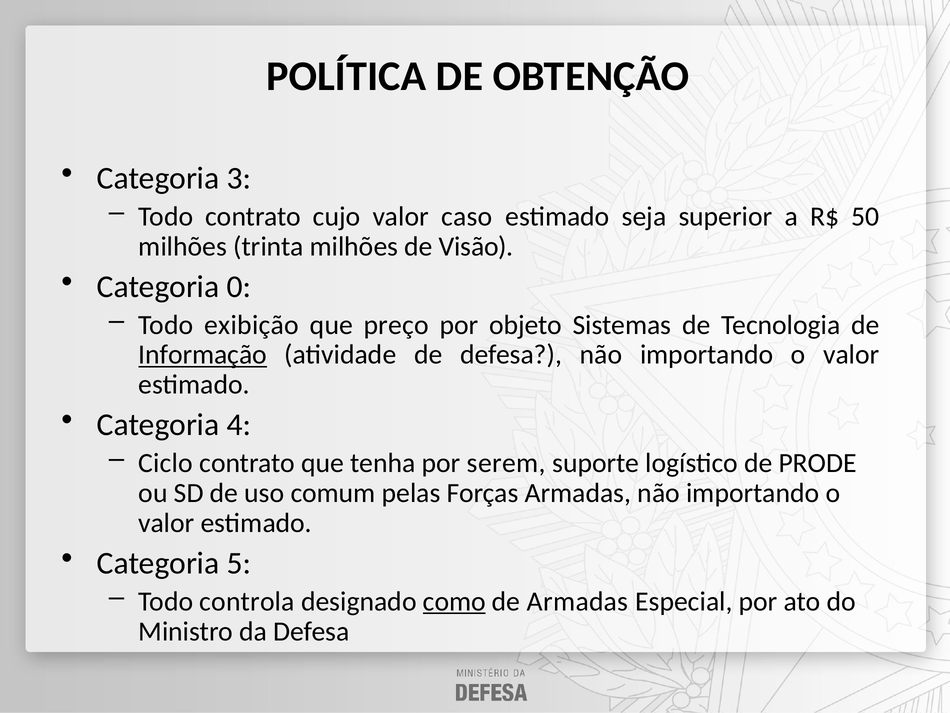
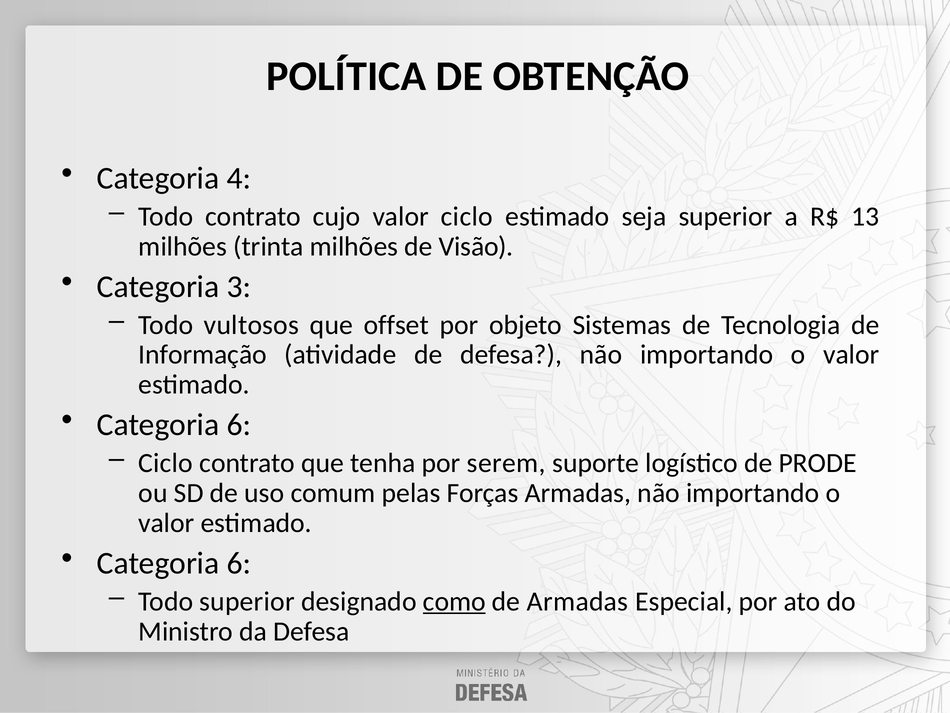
3: 3 -> 4 (239, 178)
valor caso: caso -> ciclo (467, 216)
50: 50 -> 13 (865, 216)
0: 0 -> 3 (239, 286)
exibição: exibição -> vultosos (252, 325)
preço: preço -> offset (396, 325)
Informação underline: present -> none (203, 355)
4: 4 -> 6 (239, 425)
5: 5 -> 6 (239, 563)
Todo controla: controla -> superior (247, 601)
